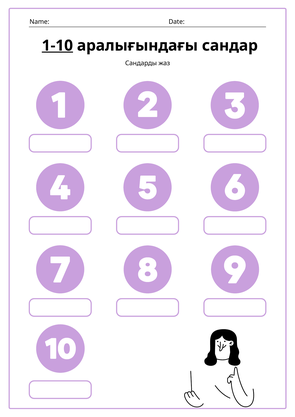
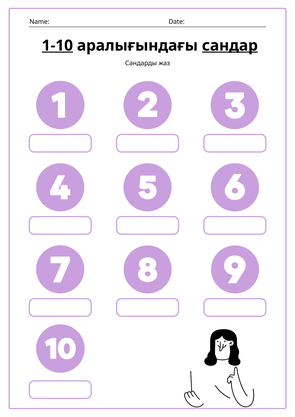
сандар underline: none -> present (230, 46)
